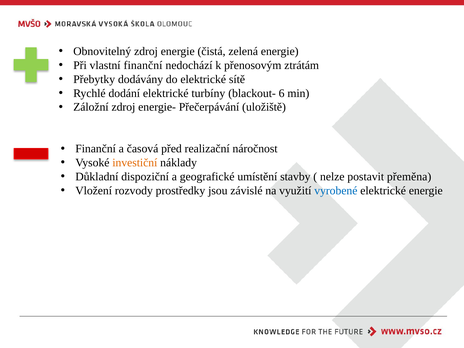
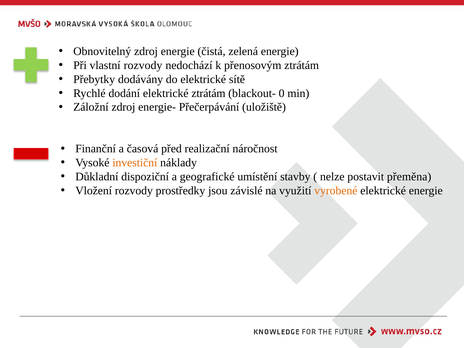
vlastní finanční: finanční -> rozvody (143, 65)
elektrické turbíny: turbíny -> ztrátám (208, 93)
6: 6 -> 0 (282, 93)
vyrobené colour: blue -> orange (336, 191)
